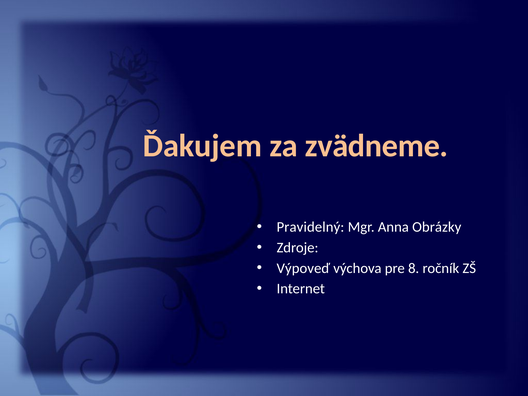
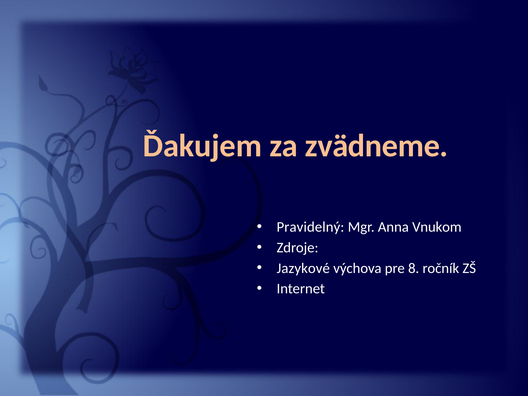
Obrázky: Obrázky -> Vnukom (437, 227)
Výpoveď: Výpoveď -> Jazykové (303, 268)
